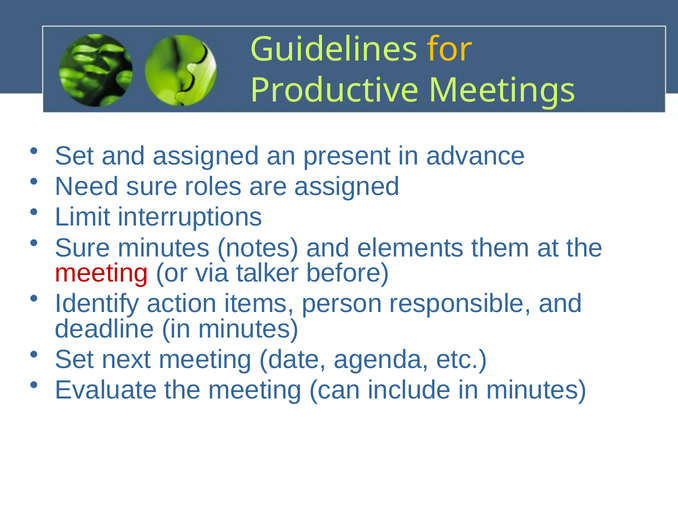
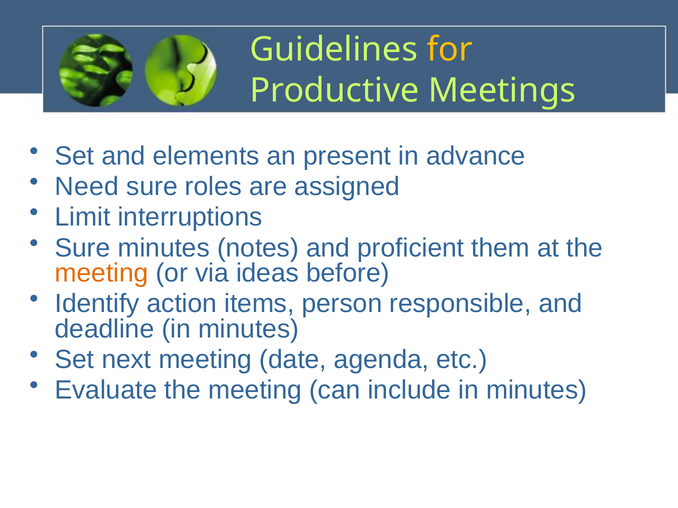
and assigned: assigned -> elements (206, 156)
elements: elements -> proficient (411, 248)
meeting colour: red -> orange (102, 273)
talker: talker -> ideas (267, 273)
